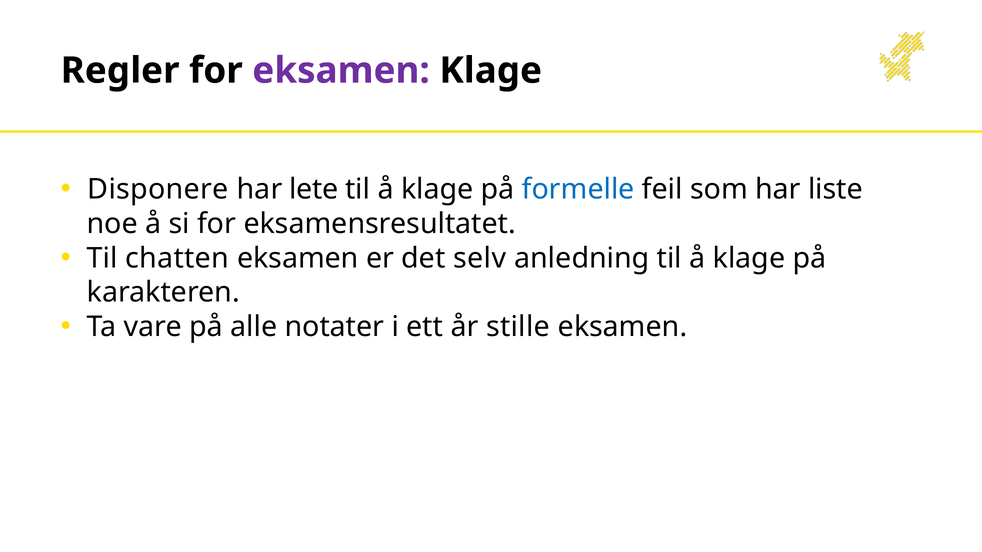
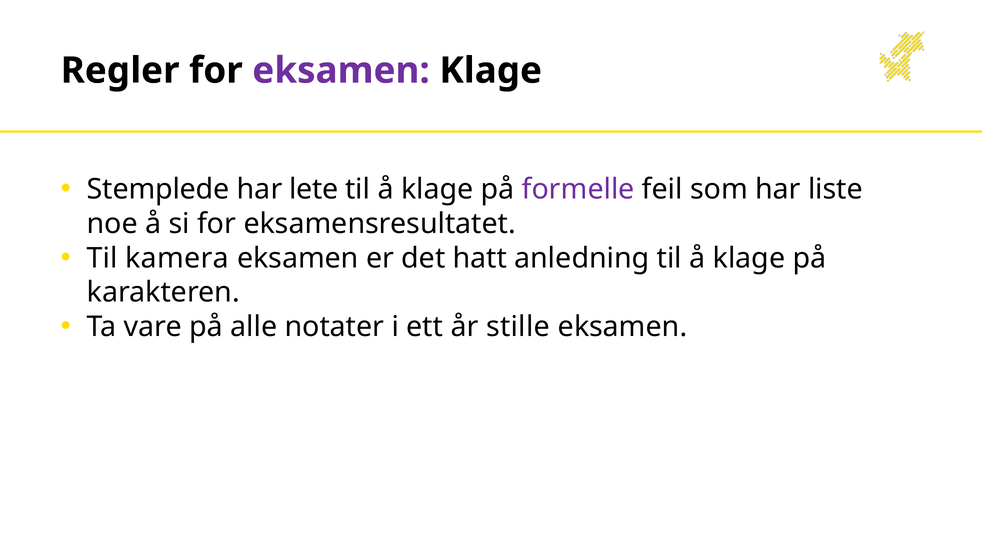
Disponere: Disponere -> Stemplede (158, 190)
formelle colour: blue -> purple (578, 190)
chatten: chatten -> kamera (177, 258)
selv: selv -> hatt (480, 258)
